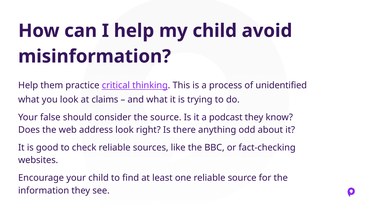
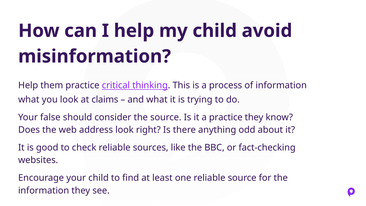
of unidentified: unidentified -> information (281, 85)
a podcast: podcast -> practice (226, 117)
